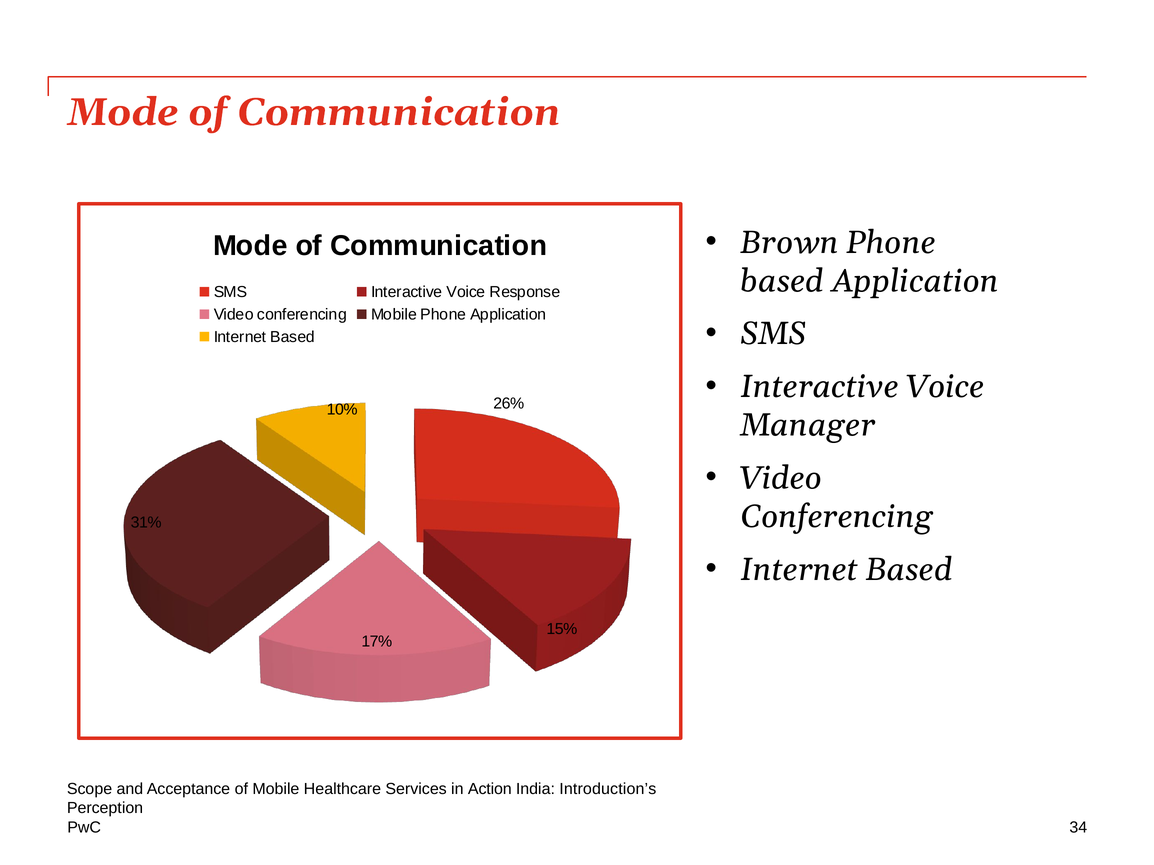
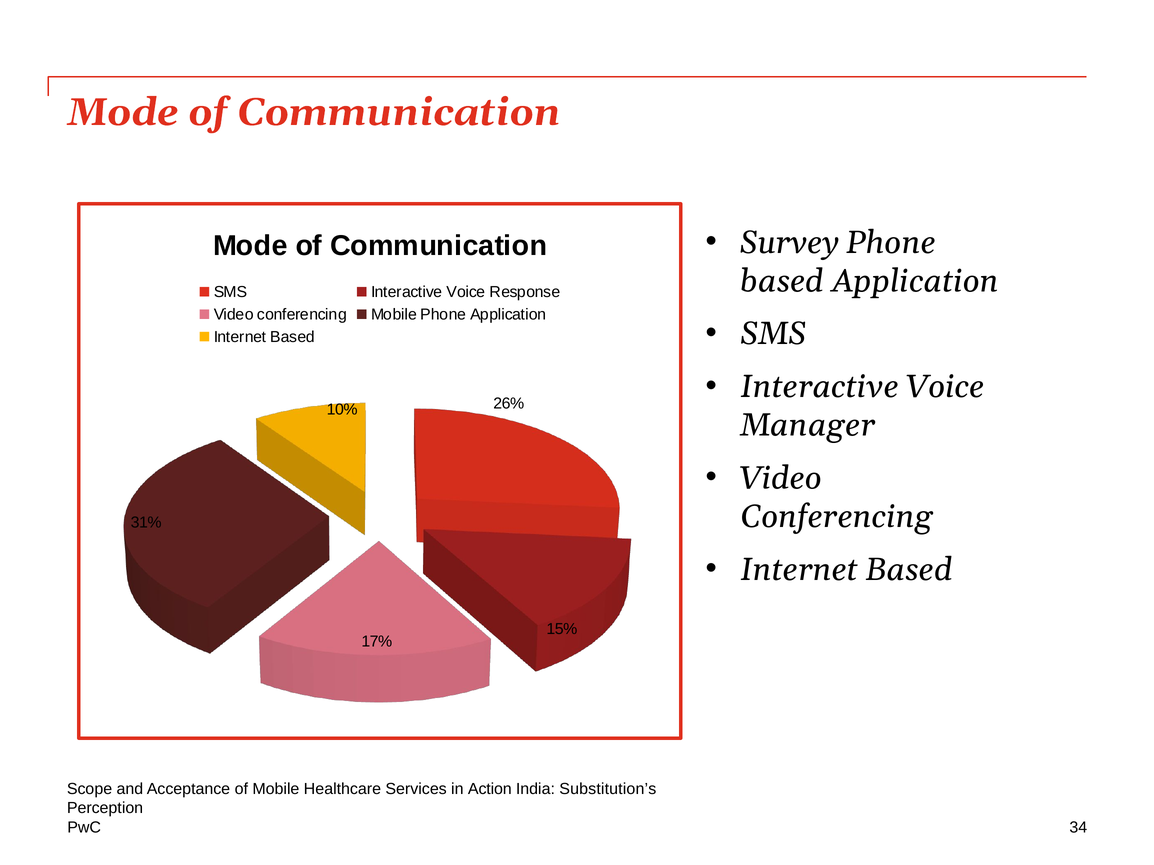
Brown: Brown -> Survey (790, 243)
Introduction’s: Introduction’s -> Substitution’s (608, 789)
